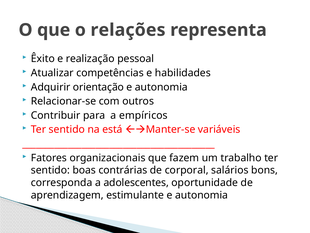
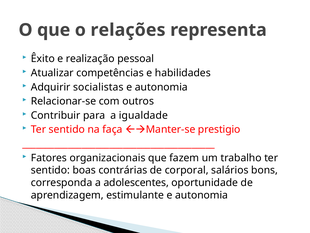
orientação: orientação -> socialistas (98, 87)
empíricos: empíricos -> igualdade (143, 115)
está: está -> faça (112, 129)
variáveis: variáveis -> prestigio (219, 129)
